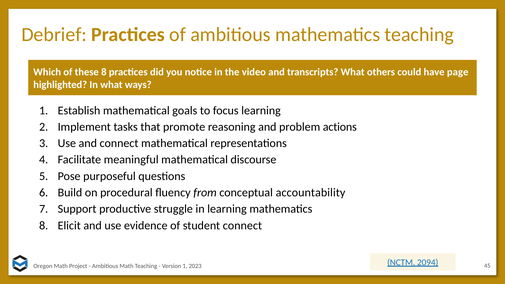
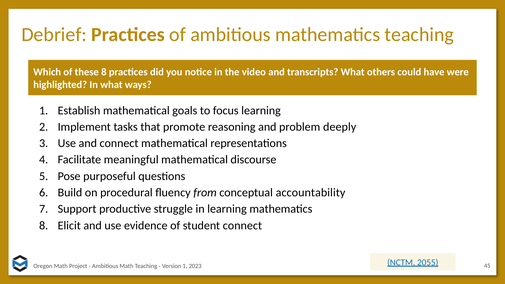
page: page -> were (458, 72)
actions: actions -> deeply (340, 127)
2094: 2094 -> 2055 (428, 262)
